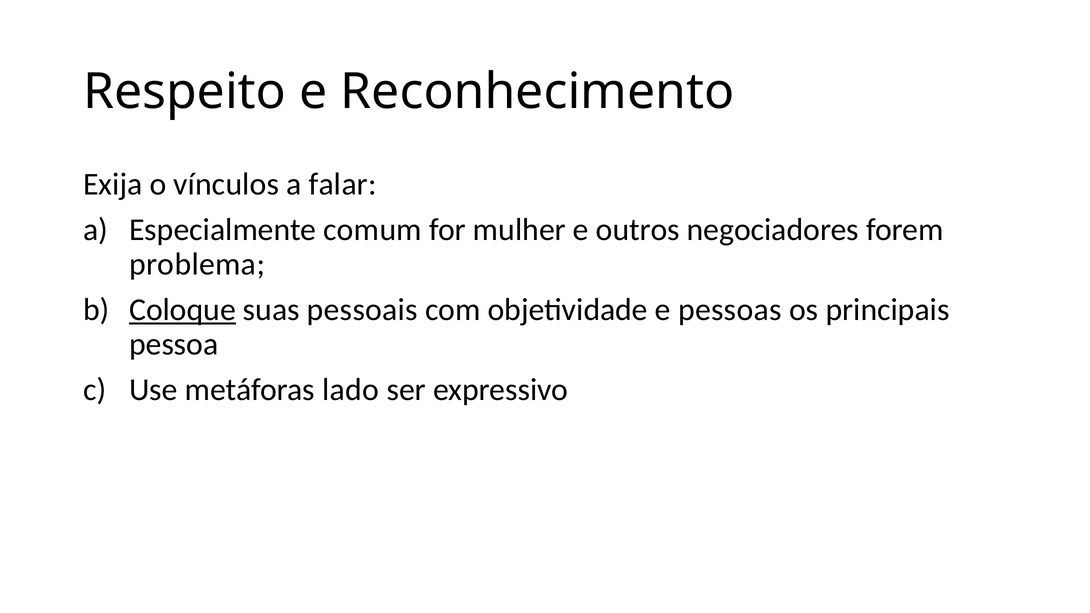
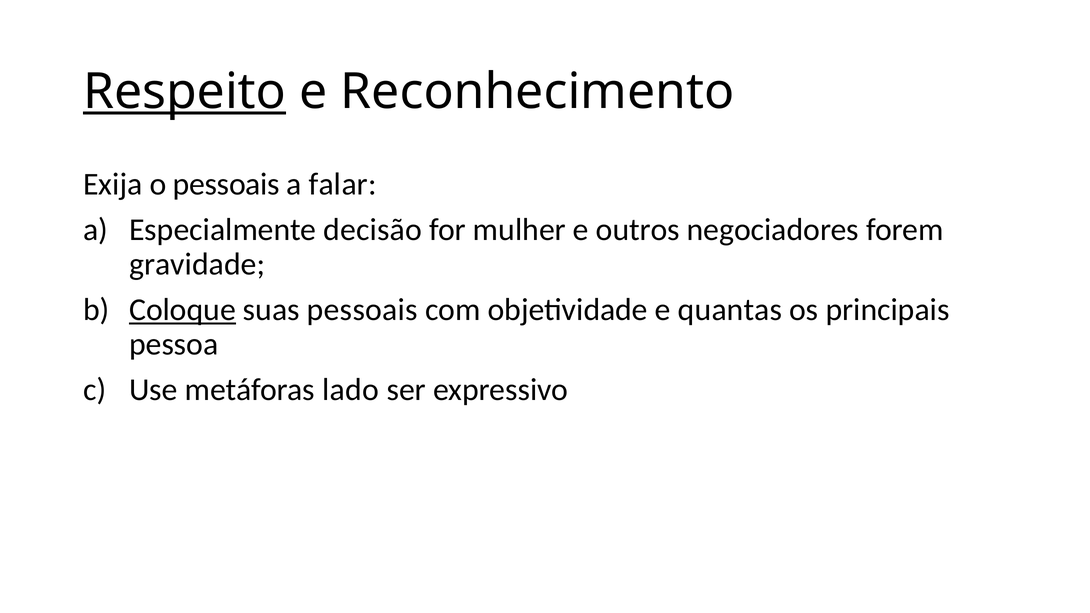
Respeito underline: none -> present (185, 92)
o vínculos: vínculos -> pessoais (226, 184)
comum: comum -> decisão (373, 230)
problema: problema -> gravidade (197, 264)
pessoas: pessoas -> quantas (730, 310)
